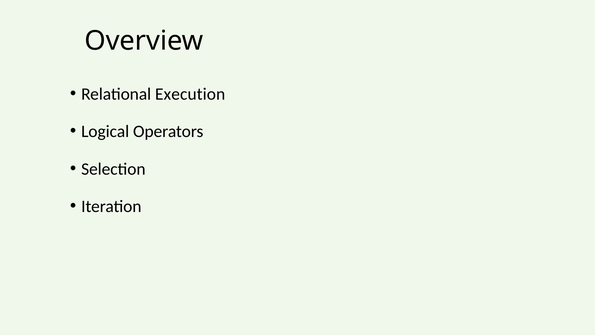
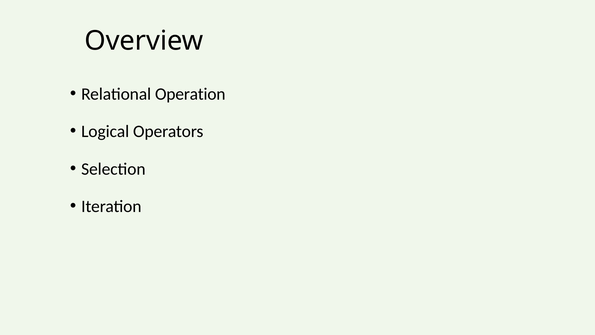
Execution: Execution -> Operation (190, 94)
